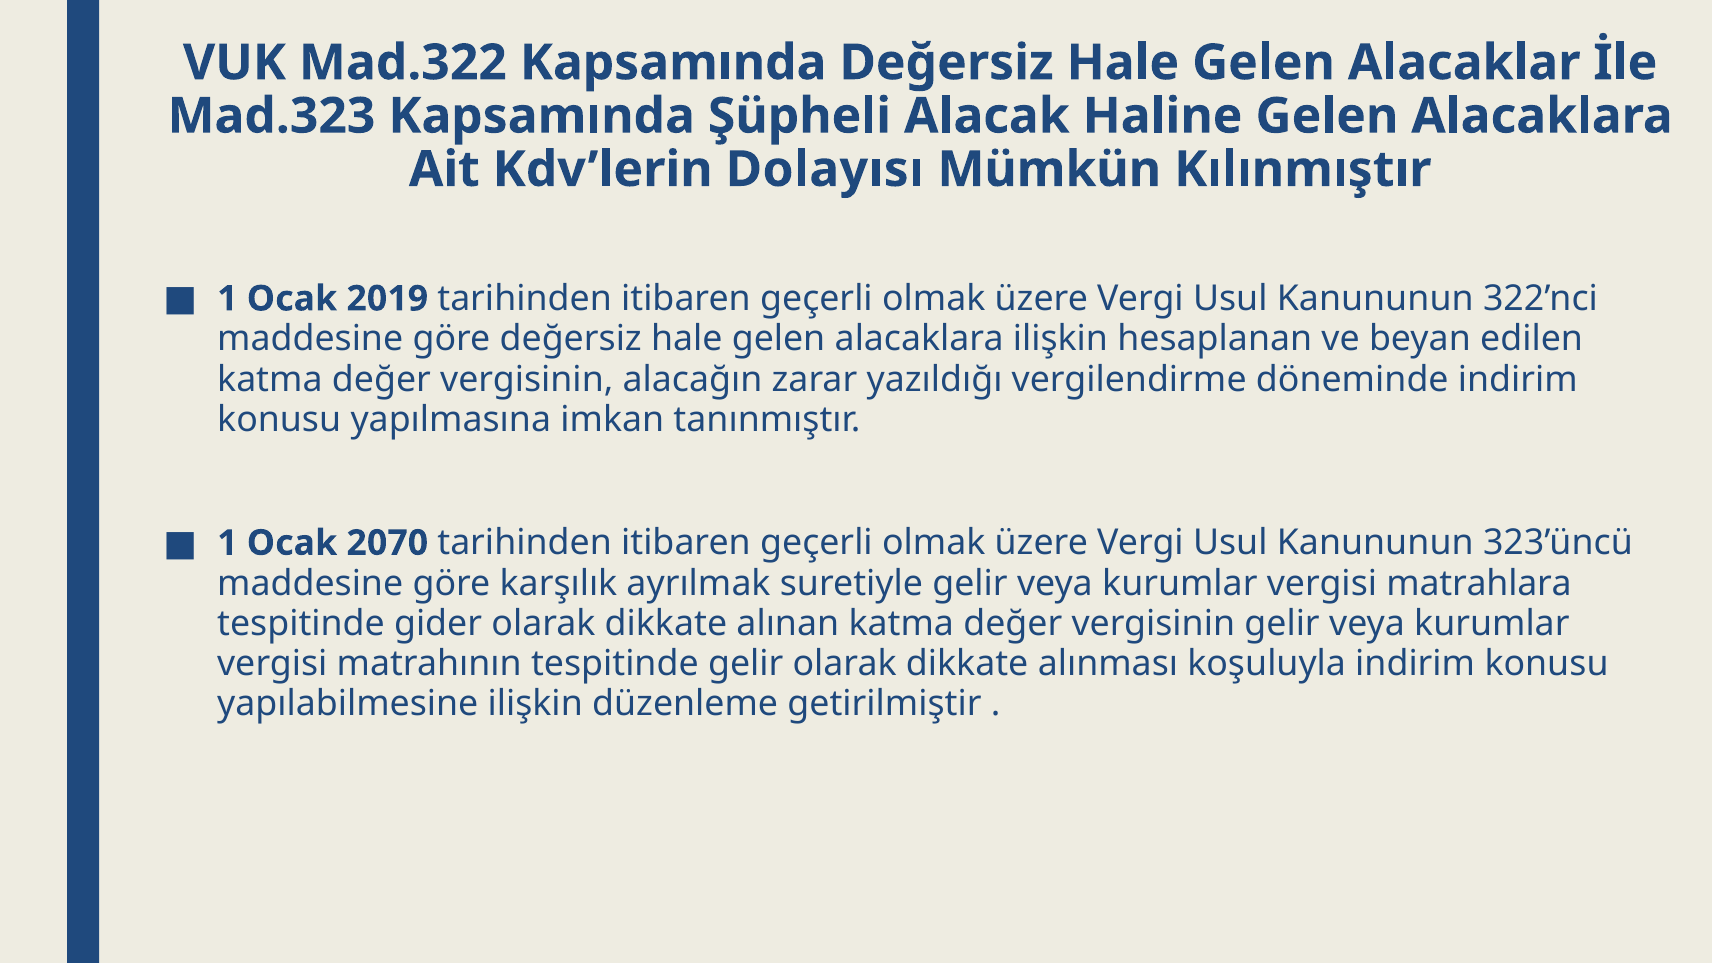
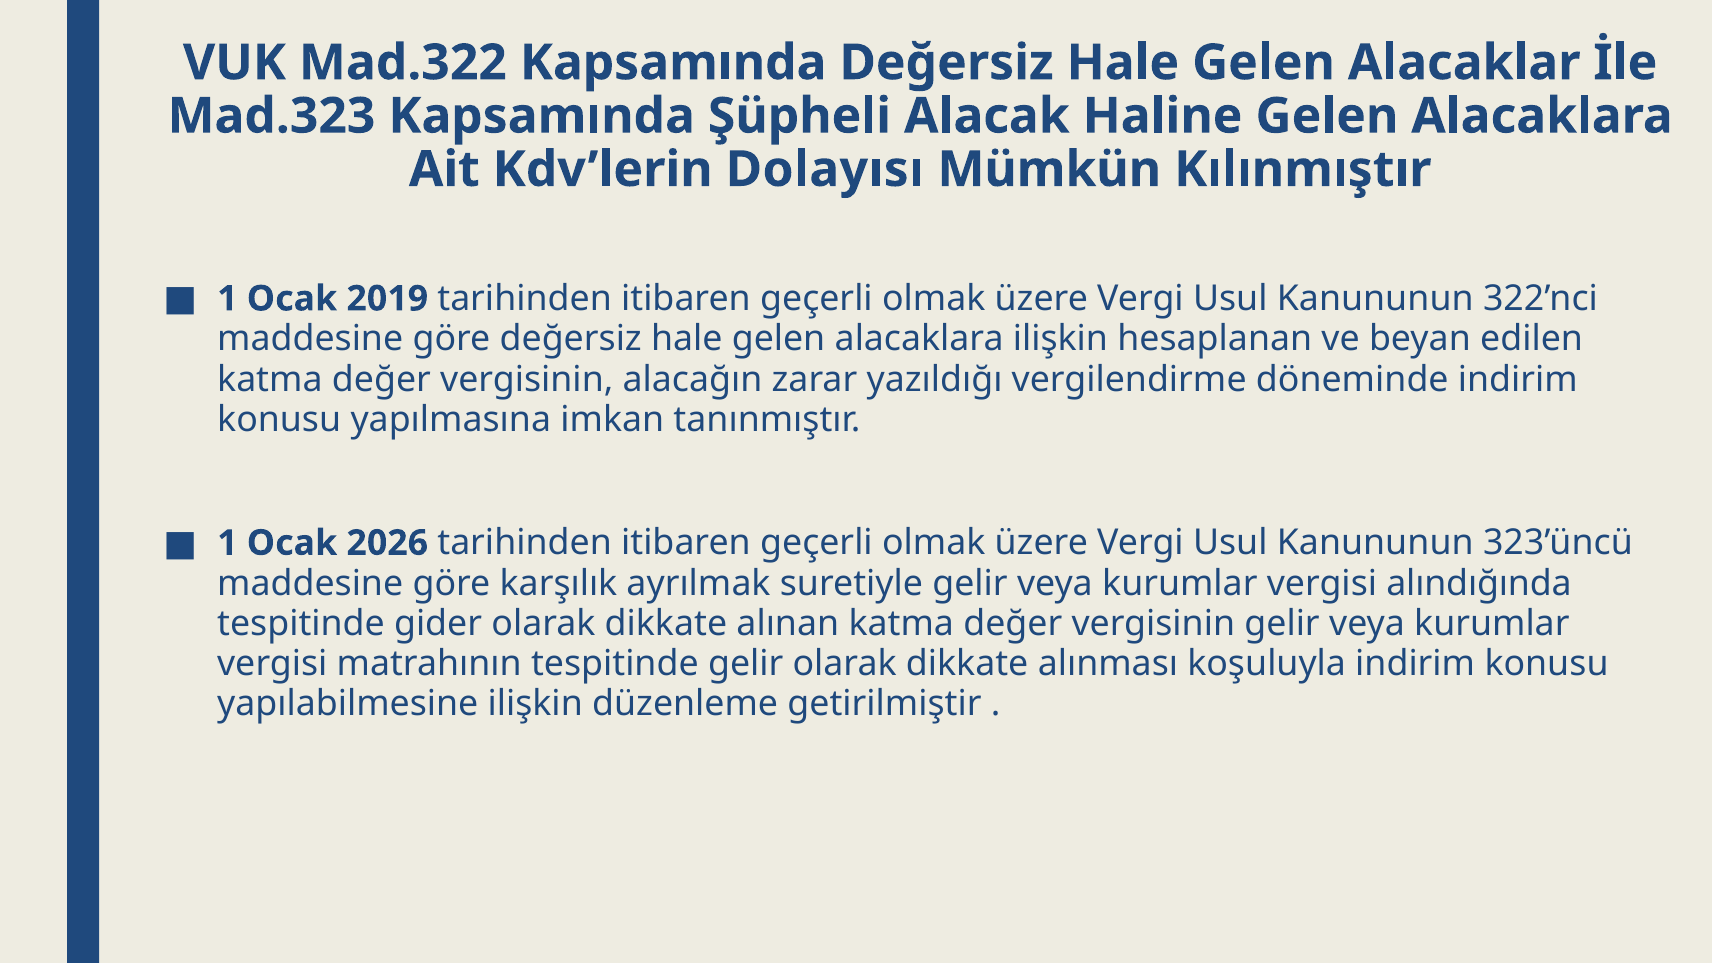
2070: 2070 -> 2026 (387, 543)
matrahlara: matrahlara -> alındığında (1479, 583)
